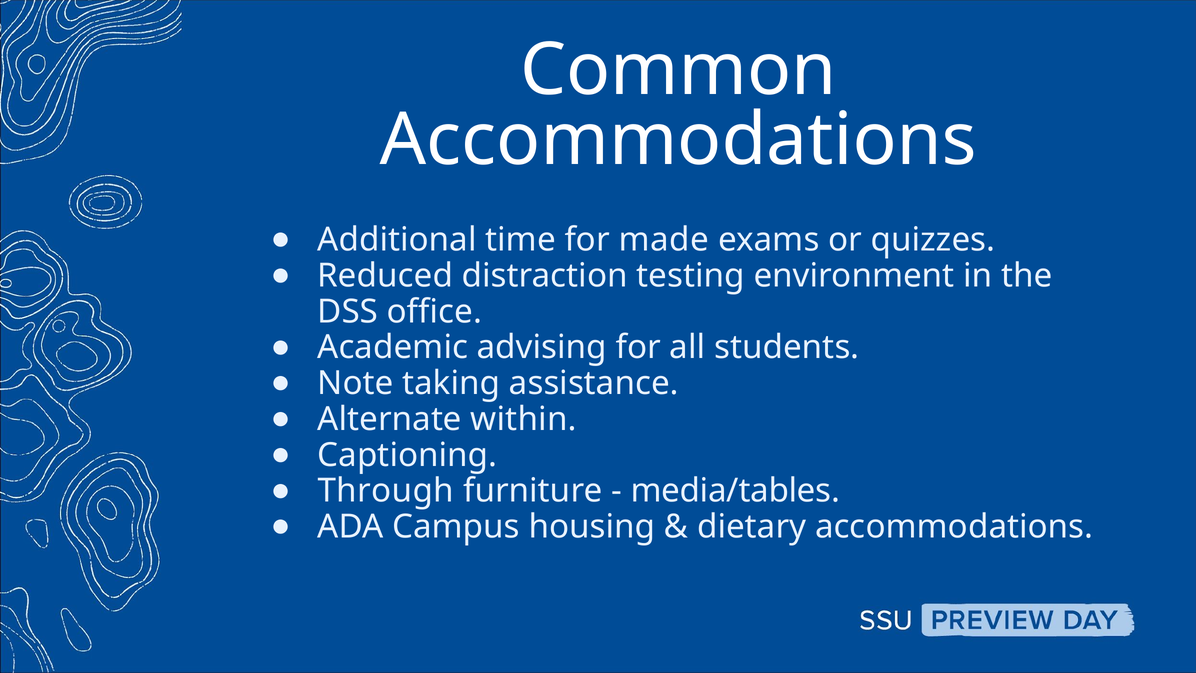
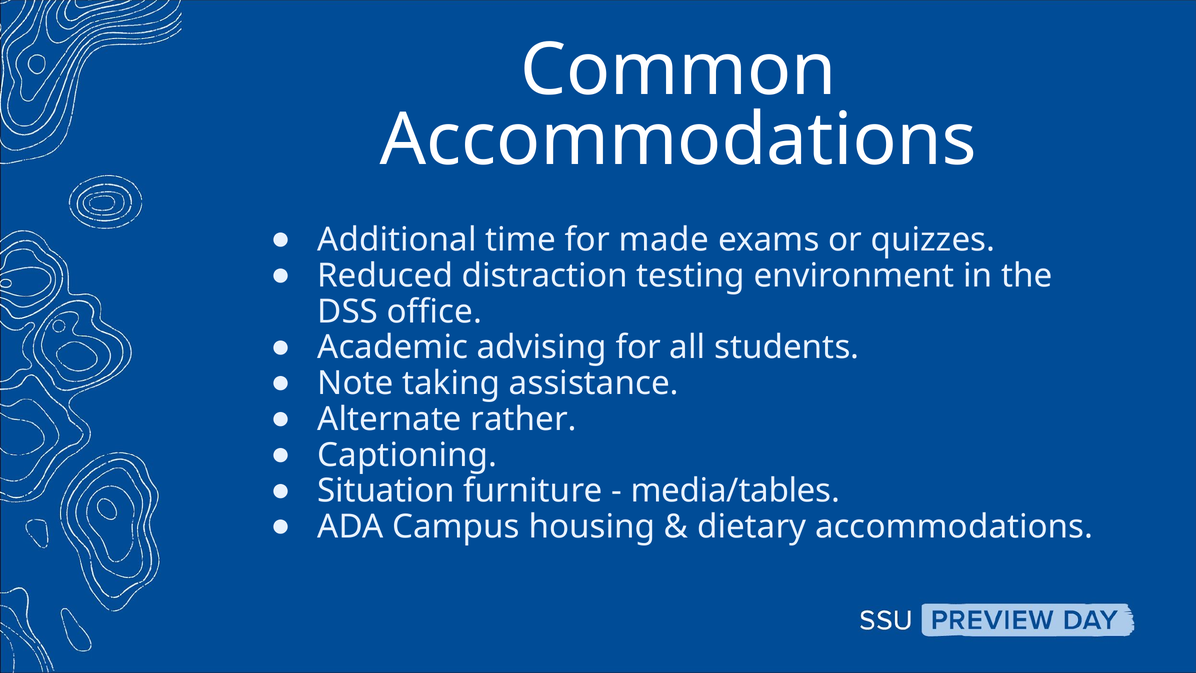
within: within -> rather (524, 419)
Through: Through -> Situation (386, 491)
